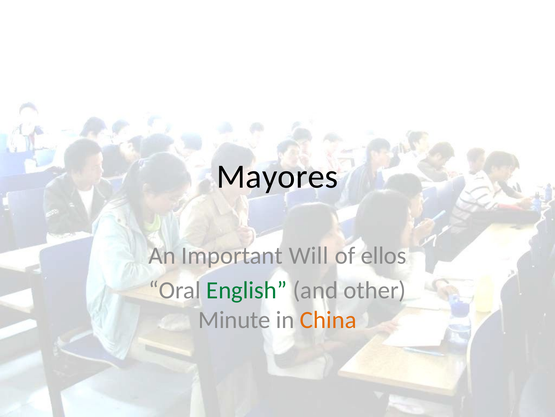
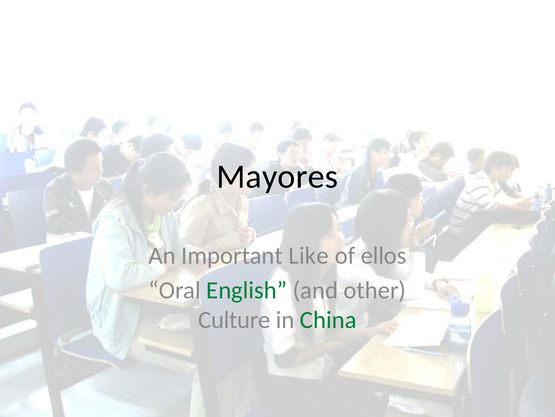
Will: Will -> Like (309, 255)
Minute: Minute -> Culture (234, 319)
China colour: orange -> green (328, 319)
